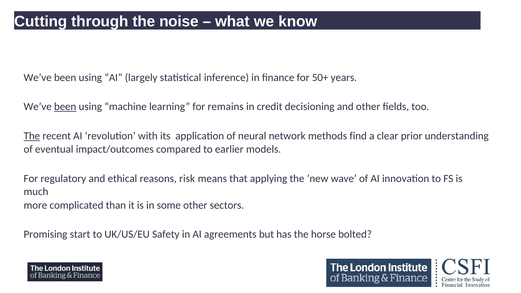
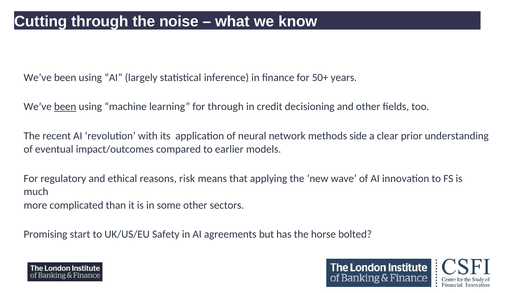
for remains: remains -> through (226, 107)
The underline: present -> none (32, 136)
find: find -> side (358, 136)
